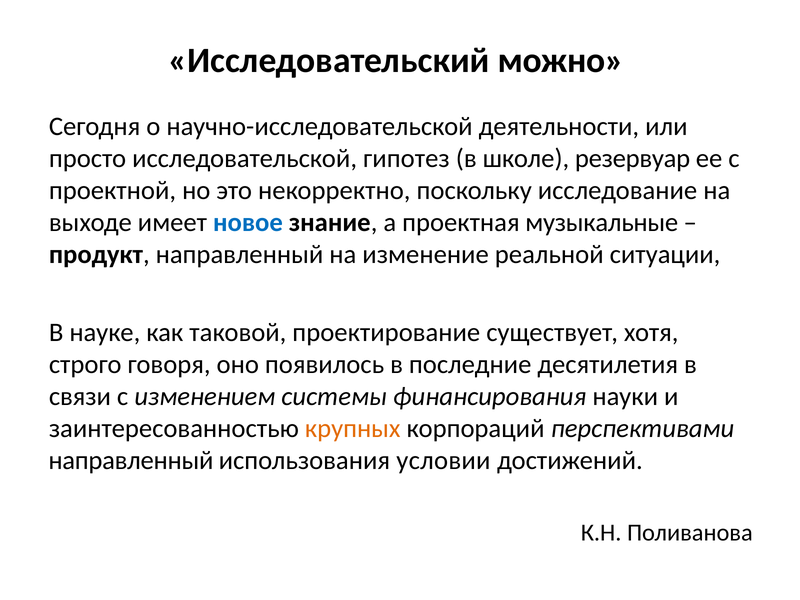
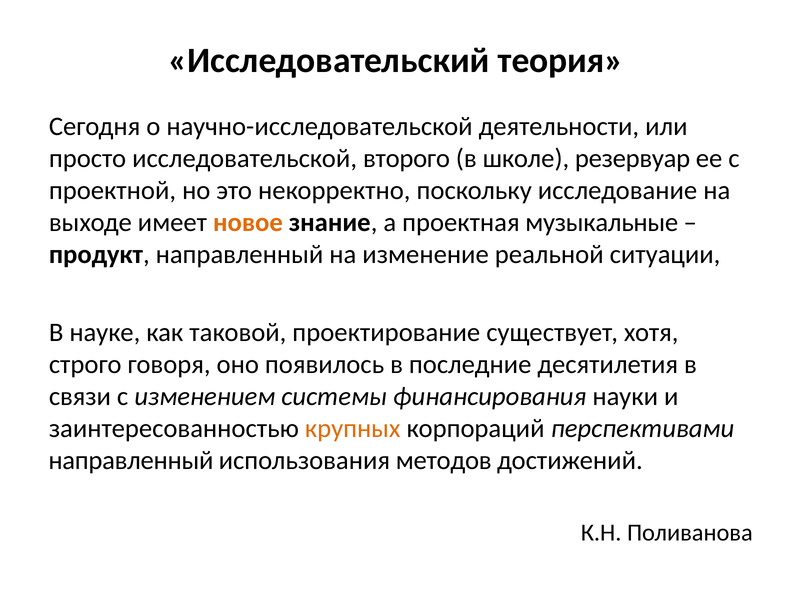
можно: можно -> теория (561, 61)
гипотез: гипотез -> второго (407, 159)
новое colour: blue -> orange (248, 223)
условии: условии -> методов (444, 460)
